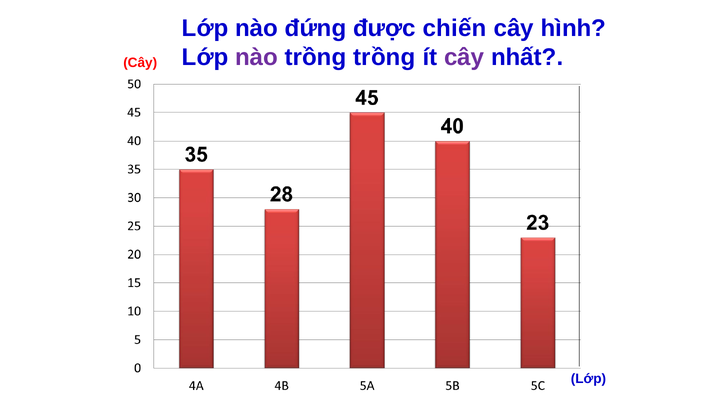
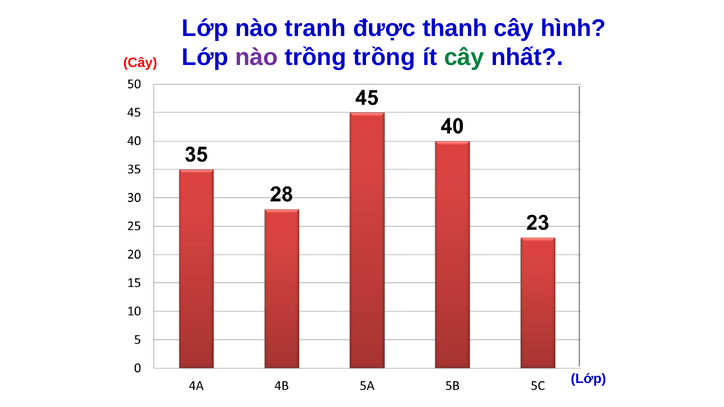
đứng: đứng -> tranh (315, 28)
chiến: chiến -> thanh (455, 28)
cây colour: purple -> green (464, 57)
